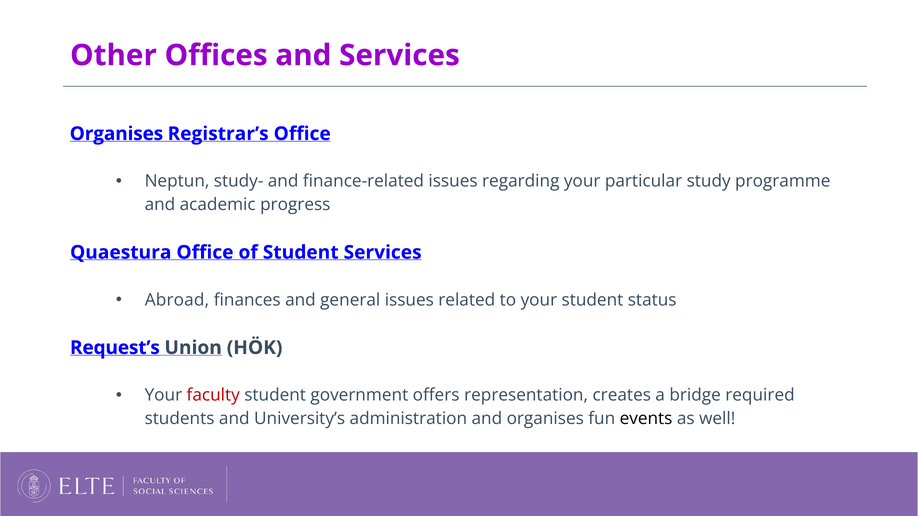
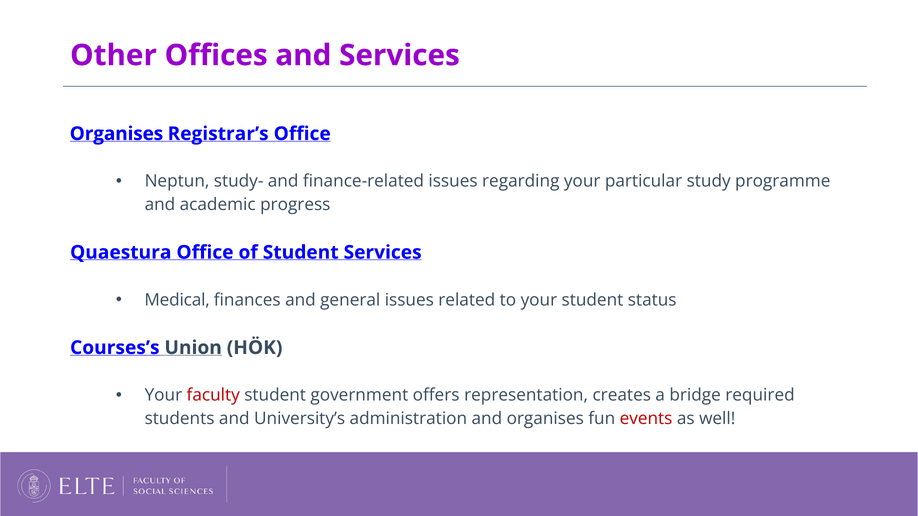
Abroad: Abroad -> Medical (177, 300)
Request’s: Request’s -> Courses’s (115, 348)
events colour: black -> red (646, 419)
